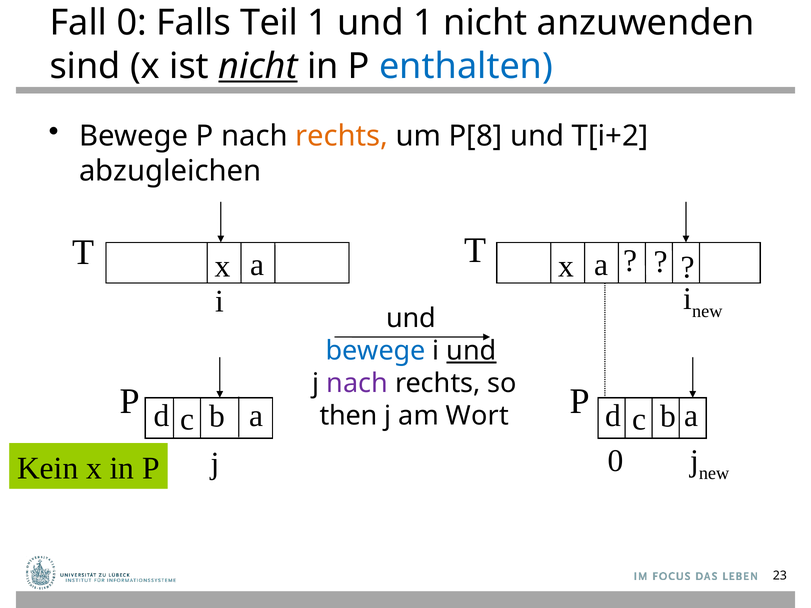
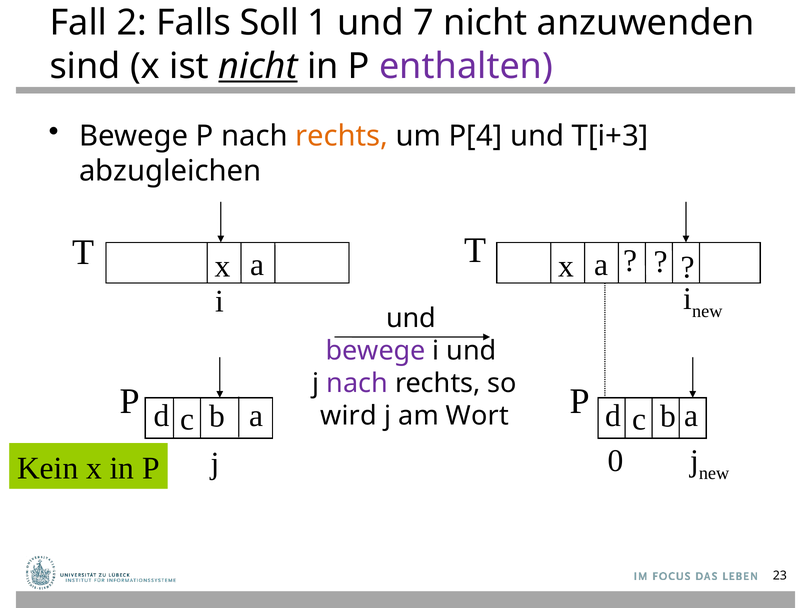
Fall 0: 0 -> 2 (132, 23)
Teil: Teil -> Soll (269, 23)
und 1: 1 -> 7 (424, 23)
enthalten colour: blue -> purple (466, 66)
P[8: P[8 -> P[4 (476, 136)
T[i+2: T[i+2 -> T[i+3 (610, 136)
bewege colour: blue -> purple (376, 351)
und underline: present -> none (471, 351)
then: then -> wird (349, 416)
